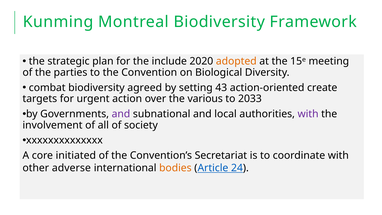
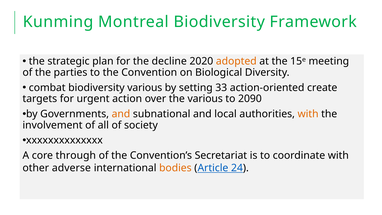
include: include -> decline (169, 61)
biodiversity agreed: agreed -> various (145, 88)
43: 43 -> 33 (221, 88)
2033: 2033 -> 2090 (250, 99)
and colour: purple -> orange (121, 114)
with colour: purple -> orange (308, 114)
initiated: initiated -> through (76, 155)
